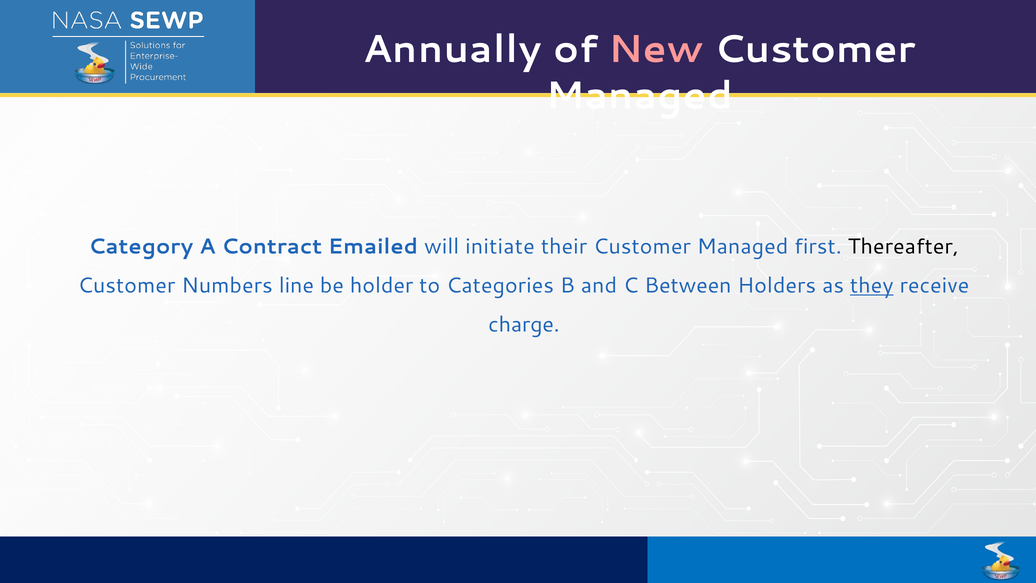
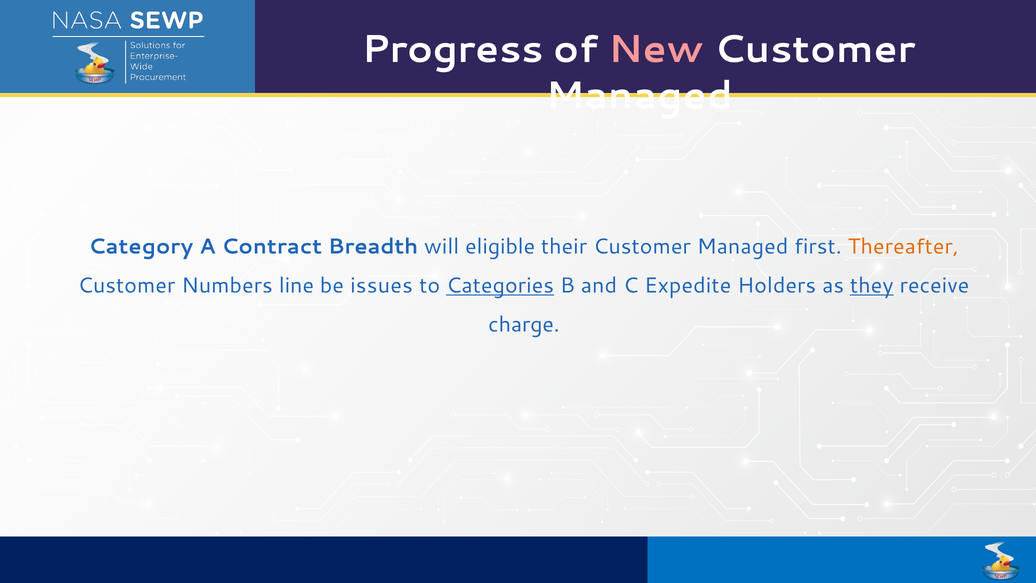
Annually: Annually -> Progress (453, 49)
Emailed: Emailed -> Breadth (373, 247)
initiate: initiate -> eligible (500, 247)
Thereafter colour: black -> orange (903, 247)
holder: holder -> issues (381, 286)
Categories underline: none -> present (500, 286)
Between: Between -> Expedite (688, 286)
